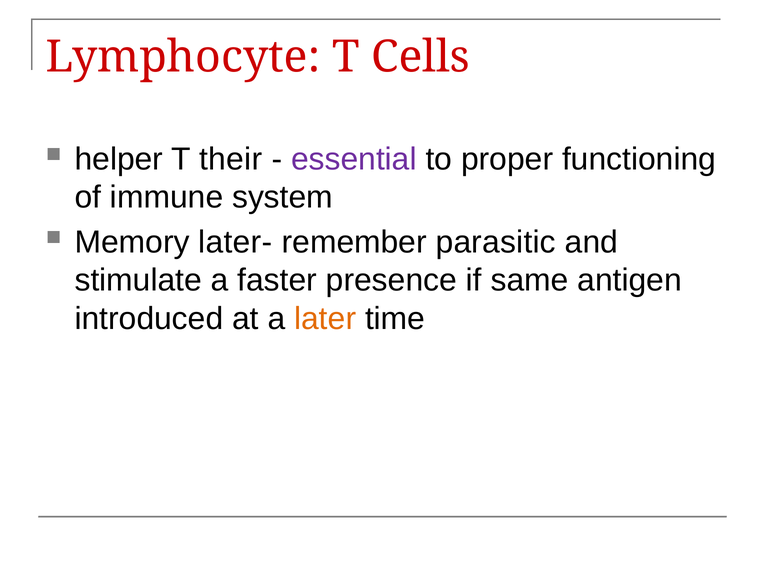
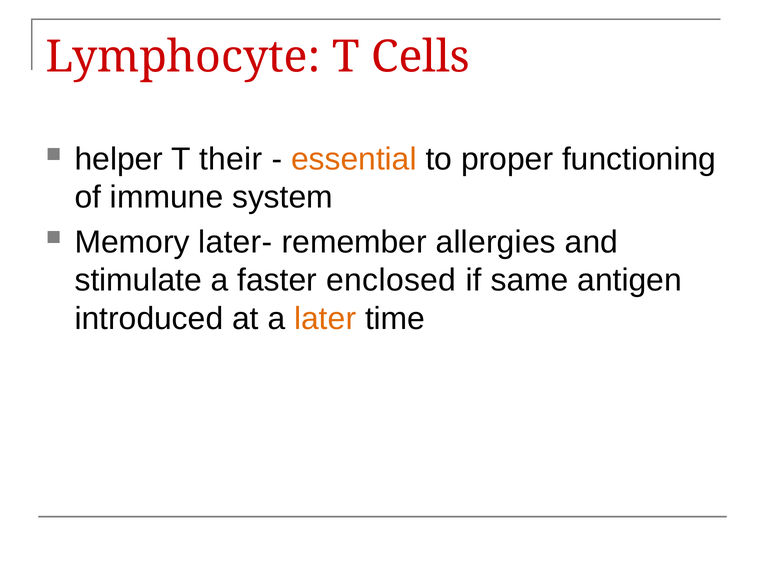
essential colour: purple -> orange (354, 159)
parasitic: parasitic -> allergies (496, 242)
presence: presence -> enclosed (391, 280)
